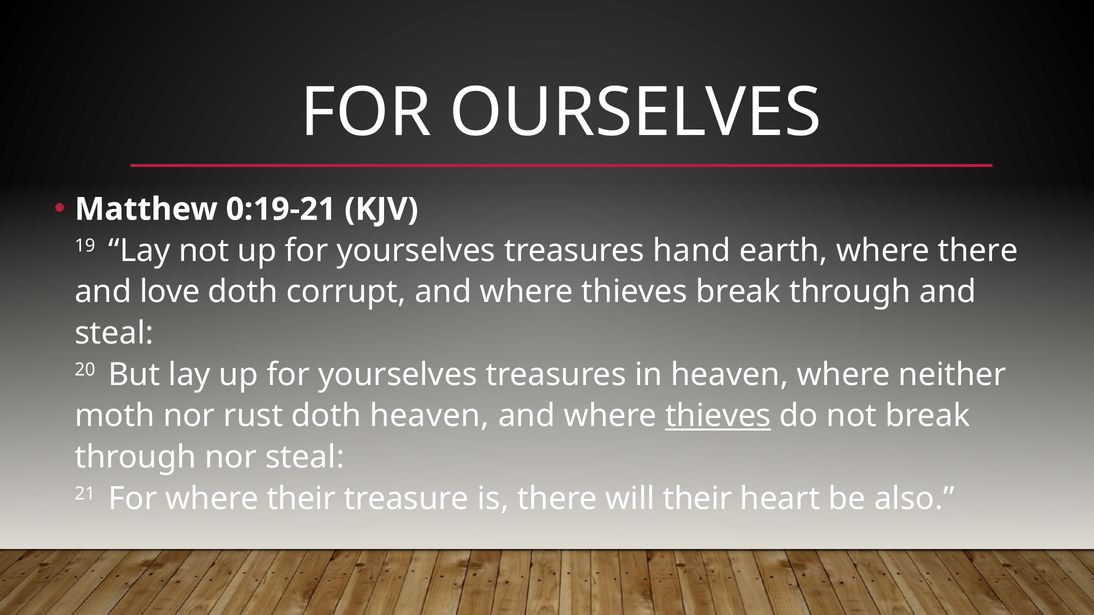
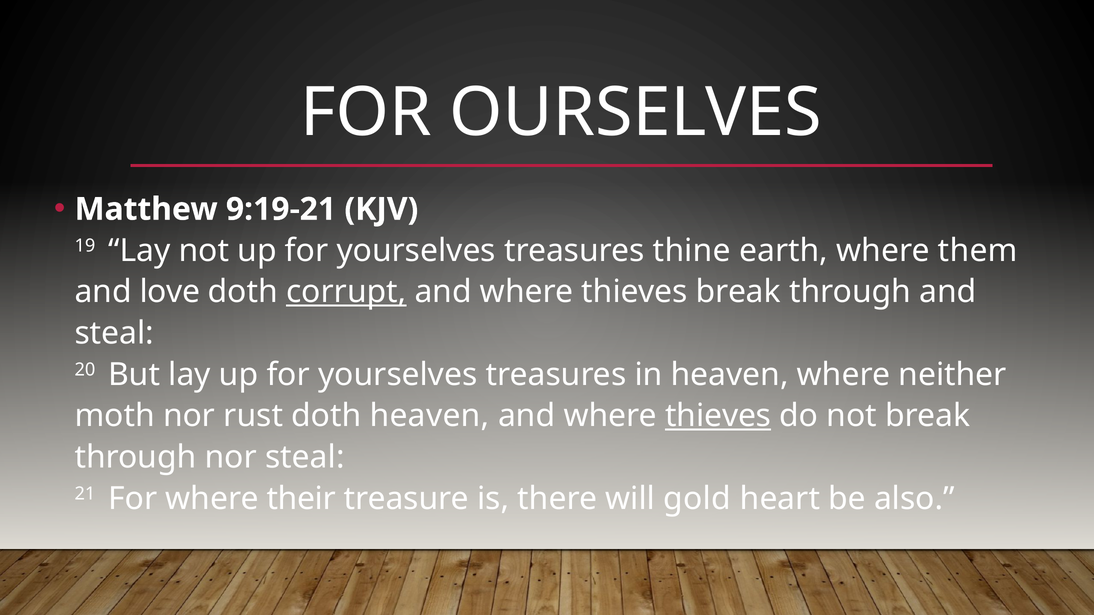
0:19-21: 0:19-21 -> 9:19-21 (281, 209)
hand: hand -> thine (692, 251)
where there: there -> them (978, 251)
corrupt underline: none -> present (346, 292)
will their: their -> gold (697, 499)
